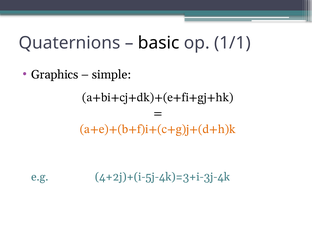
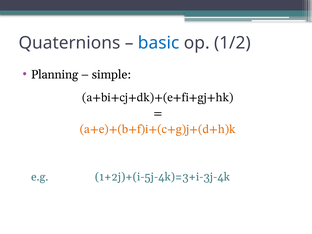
basic colour: black -> blue (159, 43)
1/1: 1/1 -> 1/2 (232, 43)
Graphics: Graphics -> Planning (55, 75)
4+2j)+(i-5j-4k)=3+i-3j-4k: 4+2j)+(i-5j-4k)=3+i-3j-4k -> 1+2j)+(i-5j-4k)=3+i-3j-4k (162, 177)
